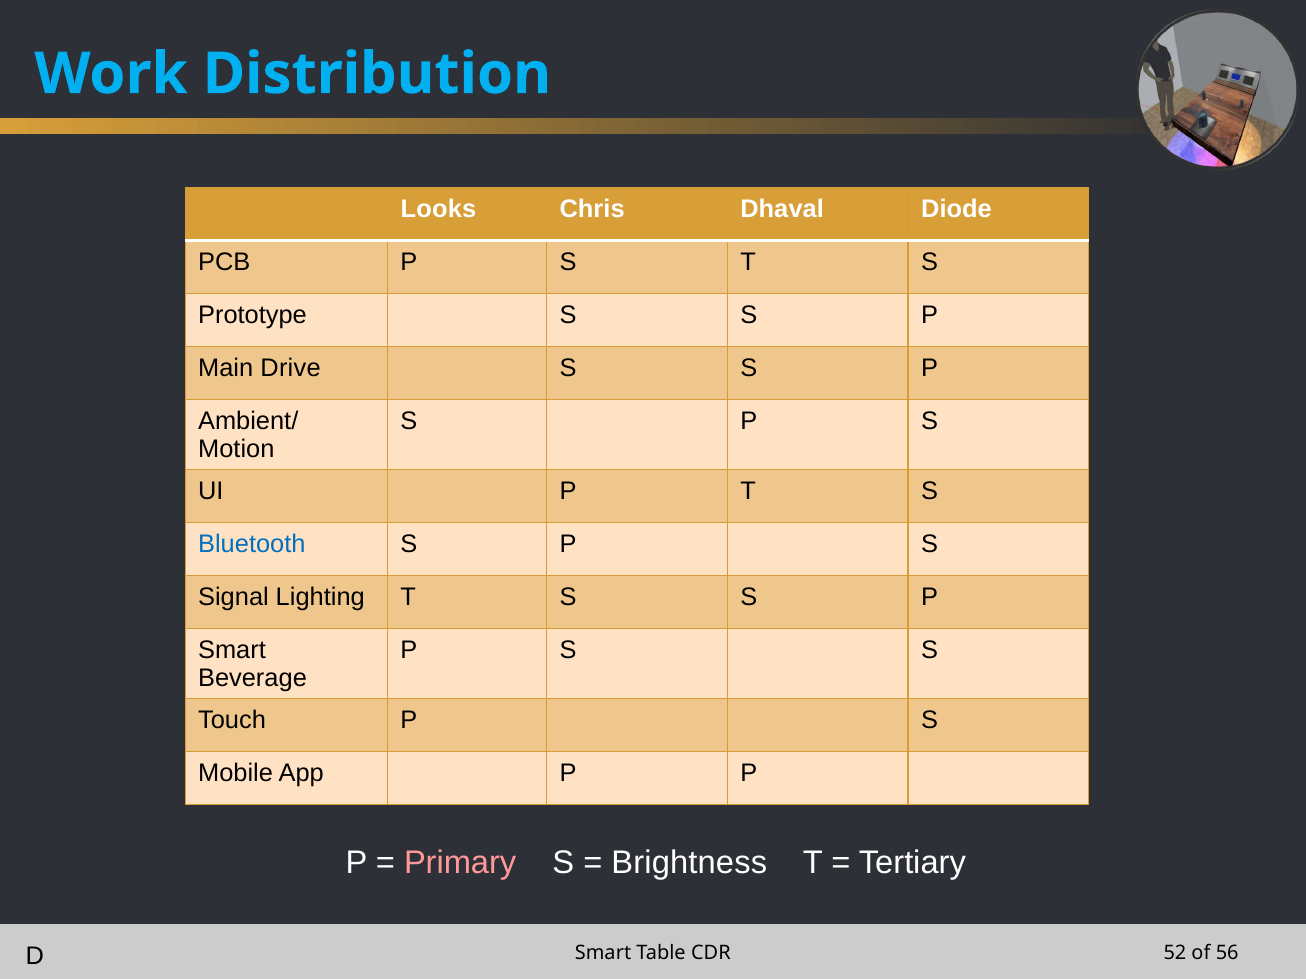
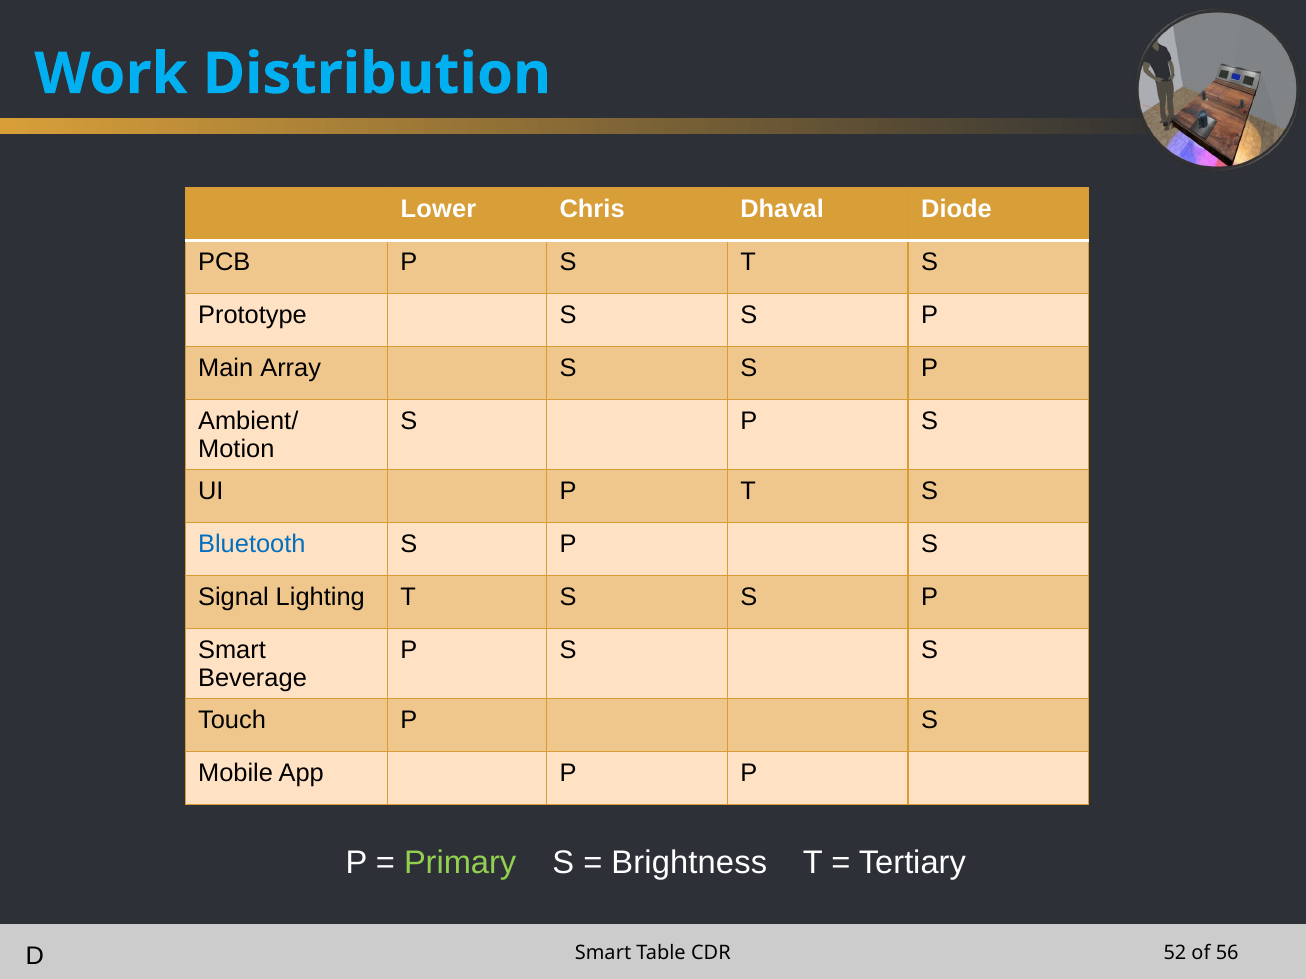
Looks: Looks -> Lower (438, 209)
Drive: Drive -> Array (291, 368)
Primary colour: pink -> light green (460, 863)
